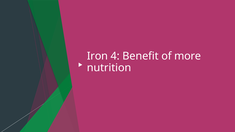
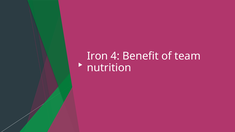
more: more -> team (188, 56)
